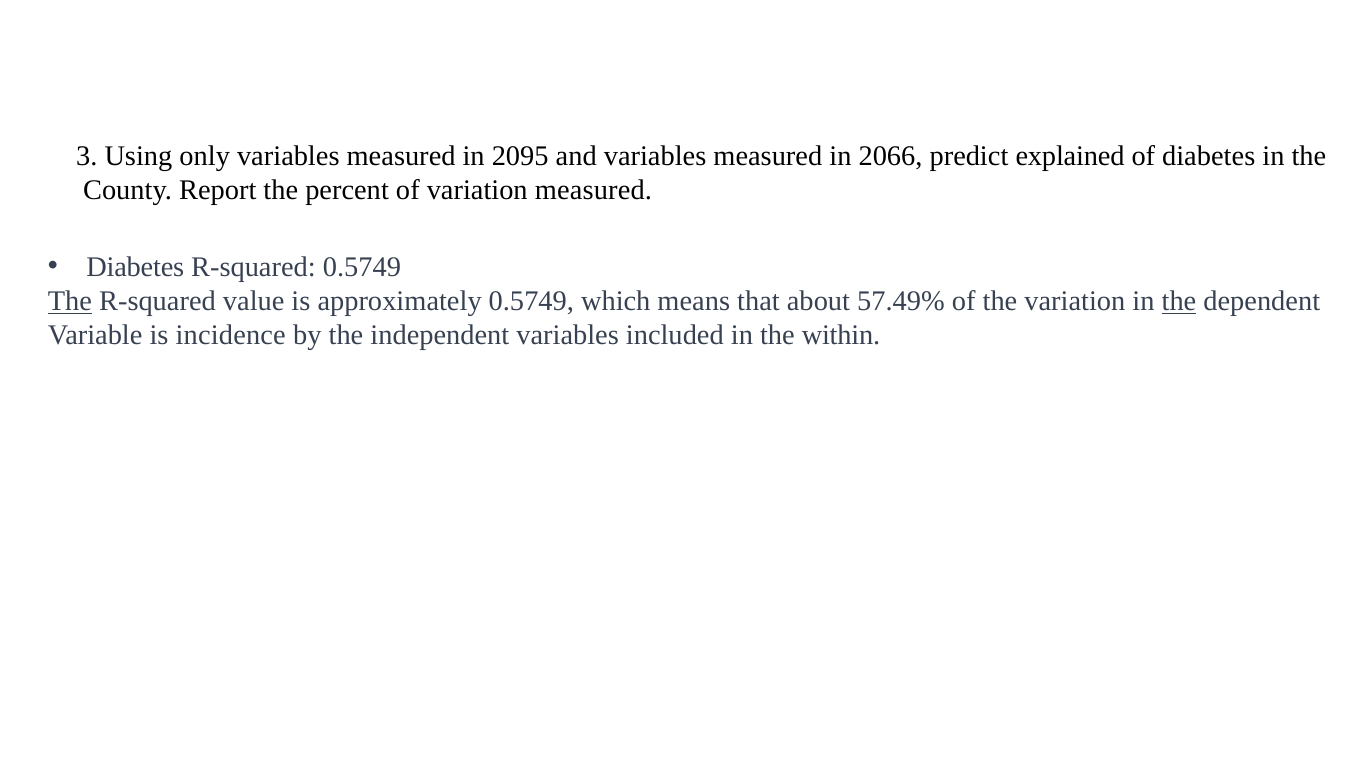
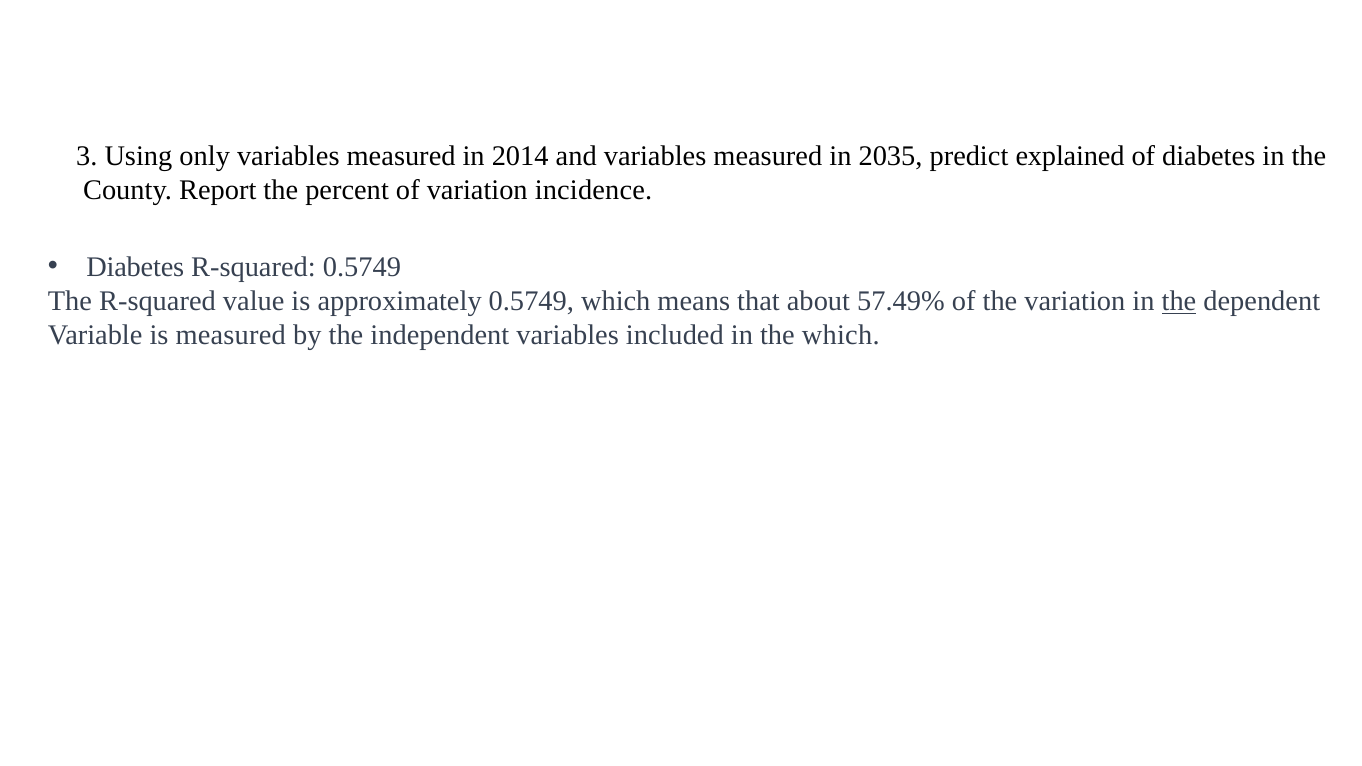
2095: 2095 -> 2014 (520, 156)
2066: 2066 -> 2035 (891, 156)
variation measured: measured -> incidence (593, 190)
The underline: present -> none (70, 301)
is incidence: incidence -> measured (231, 335)
the within: within -> which (841, 335)
